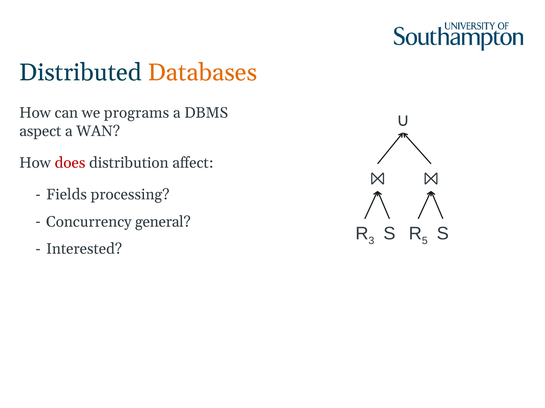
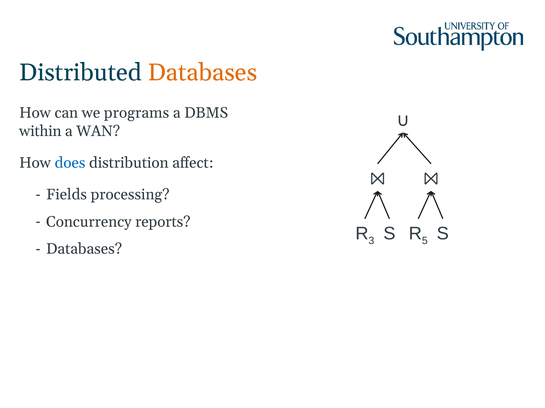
aspect: aspect -> within (40, 131)
does colour: red -> blue (70, 163)
general: general -> reports (163, 222)
Interested: Interested -> Databases (84, 249)
